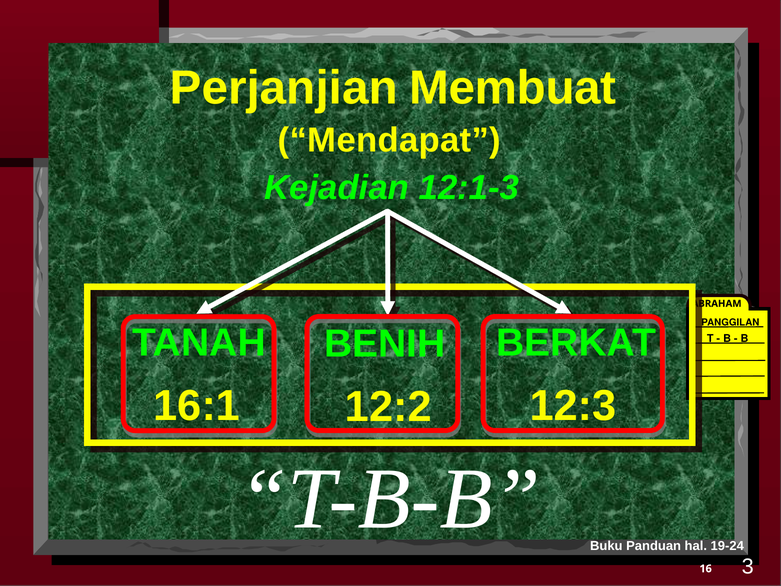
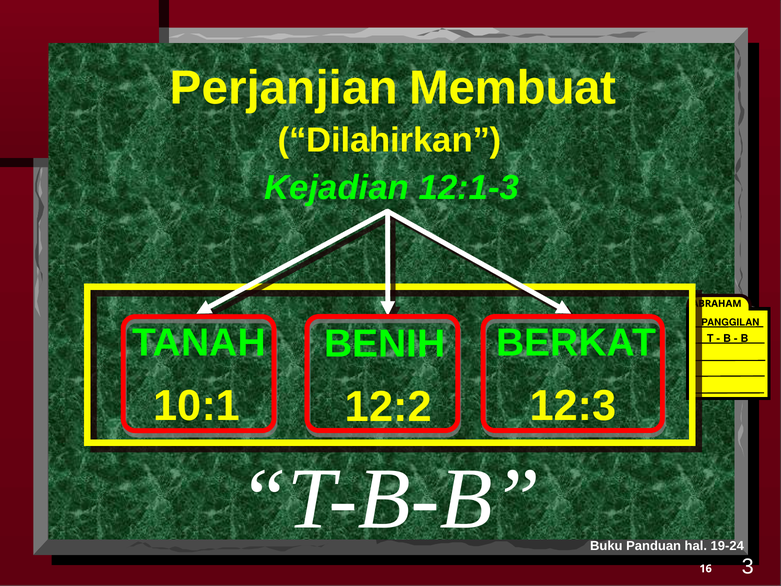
Mendapat: Mendapat -> Dilahirkan (390, 140)
16:1: 16:1 -> 10:1 (197, 406)
